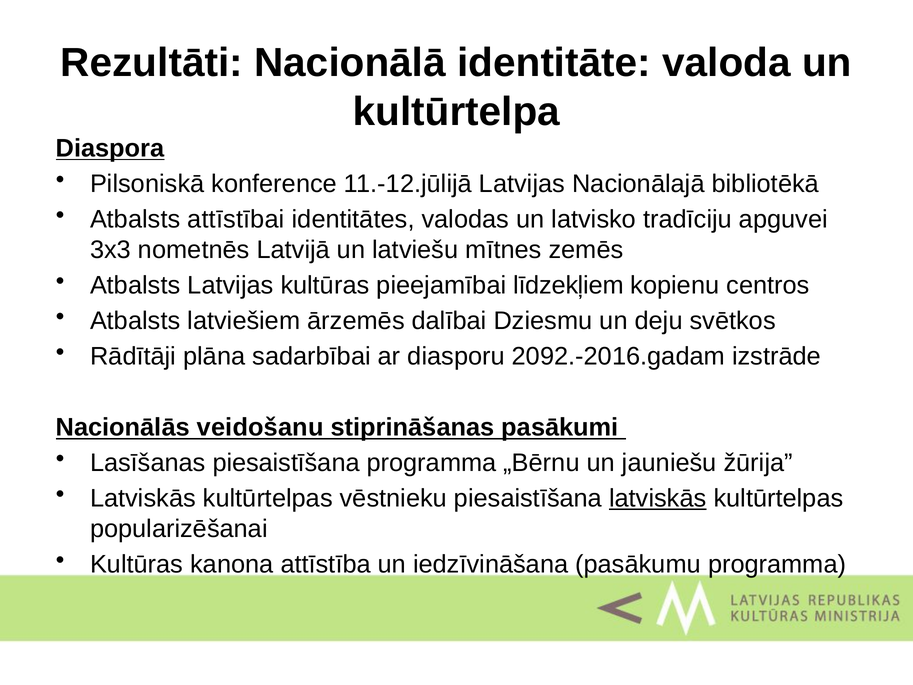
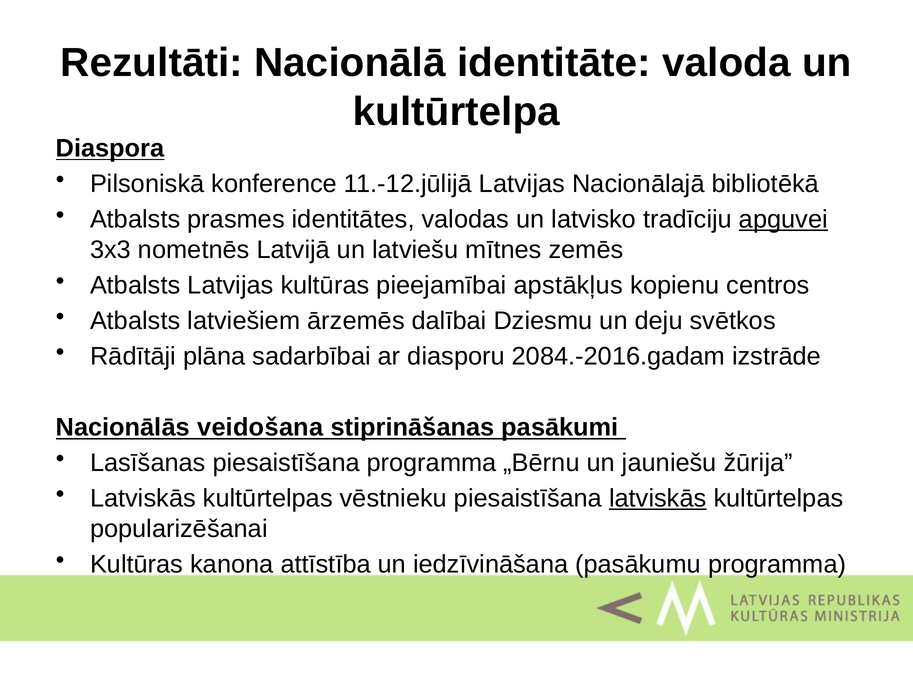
attīstībai: attīstībai -> prasmes (236, 219)
apguvei underline: none -> present (783, 219)
līdzekļiem: līdzekļiem -> apstākļus (568, 285)
2092.-2016.gadam: 2092.-2016.gadam -> 2084.-2016.gadam (618, 356)
veidošanu: veidošanu -> veidošana (260, 427)
